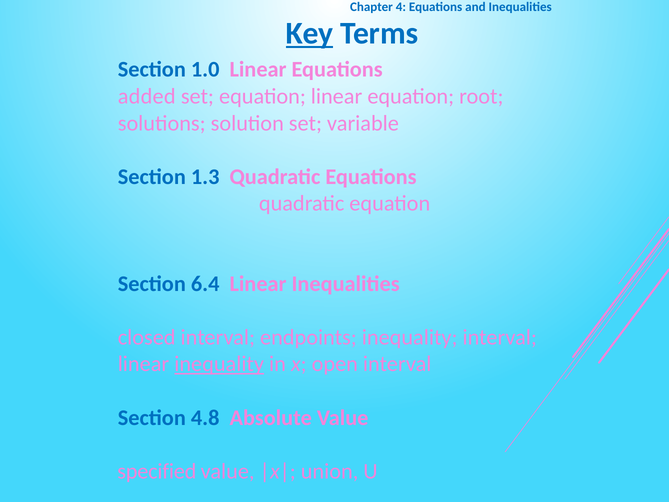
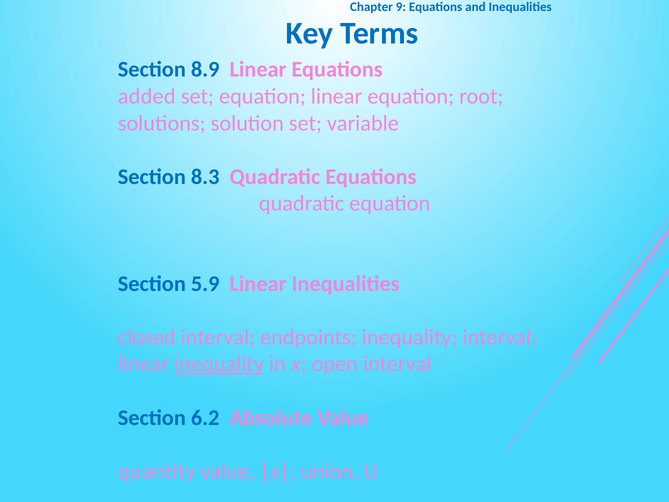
4: 4 -> 9 (401, 7)
Key underline: present -> none (310, 33)
1.0: 1.0 -> 8.9 (205, 70)
1.3: 1.3 -> 8.3 (205, 177)
6.4: 6.4 -> 5.9 (205, 284)
4.8: 4.8 -> 6.2 (205, 417)
specified: specified -> quantity (157, 471)
